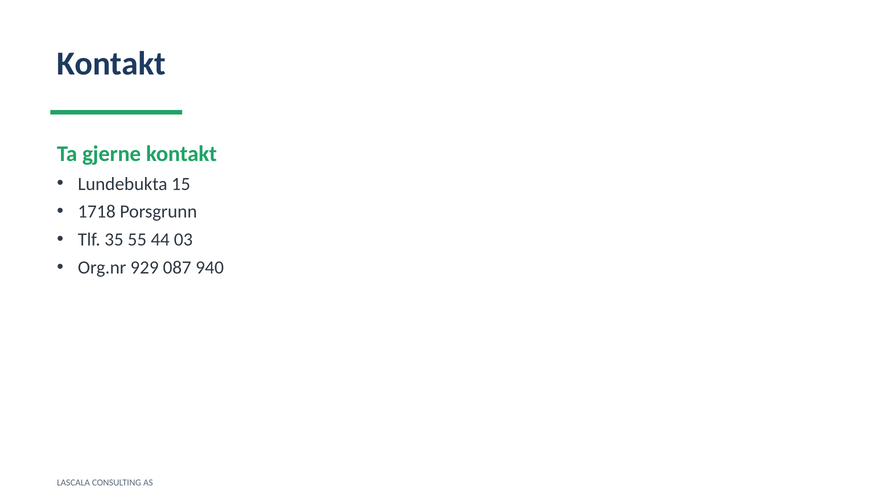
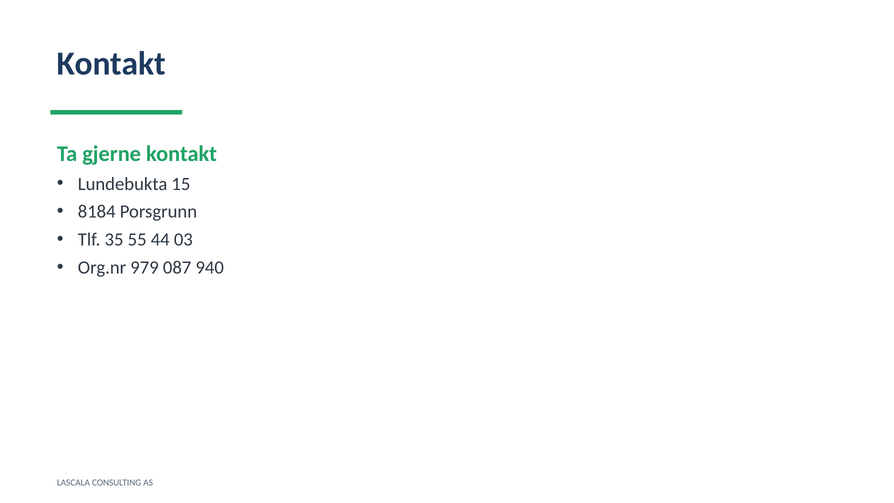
1718: 1718 -> 8184 (97, 212)
929: 929 -> 979 (145, 268)
